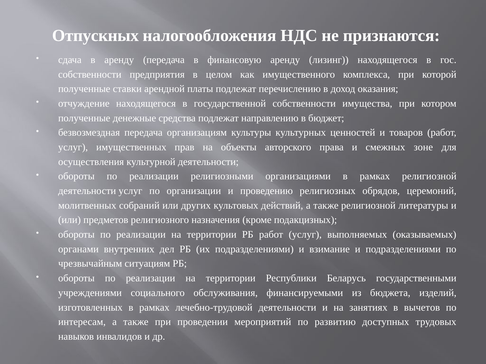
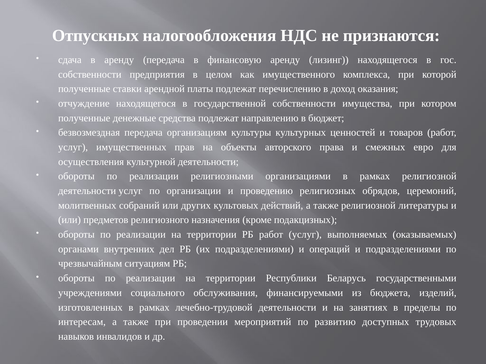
зоне: зоне -> евро (423, 147)
взимание: взимание -> операций (330, 249)
вычетов: вычетов -> пределы (422, 308)
